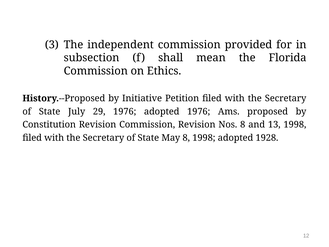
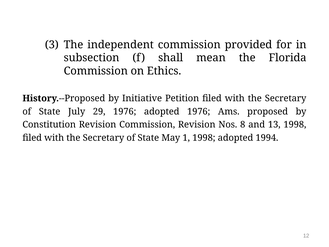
May 8: 8 -> 1 (186, 138)
1928: 1928 -> 1994 (267, 138)
